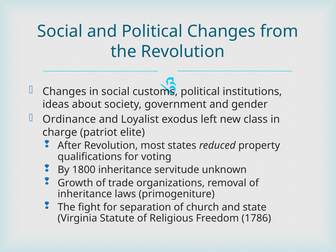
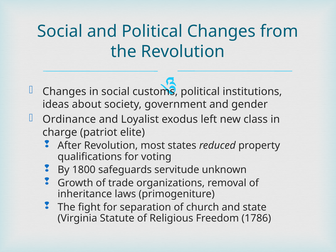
1800 inheritance: inheritance -> safeguards (125, 170)
